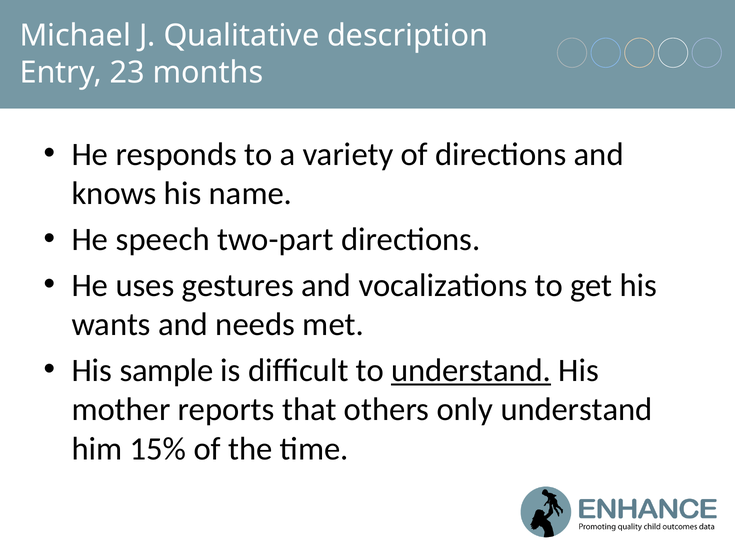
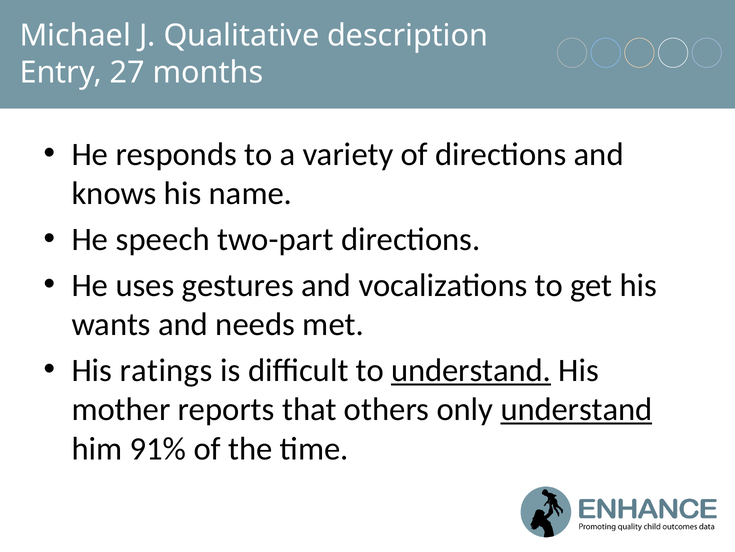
23: 23 -> 27 (127, 73)
sample: sample -> ratings (166, 370)
understand underline: none -> present (576, 409)
15%: 15% -> 91% (158, 448)
